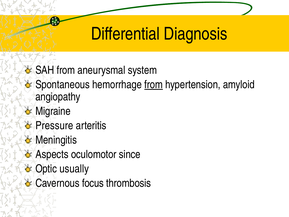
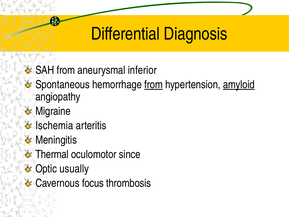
system: system -> inferior (142, 70)
amyloid underline: none -> present (239, 84)
Pressure: Pressure -> Ischemia (54, 125)
Aspects: Aspects -> Thermal (52, 154)
